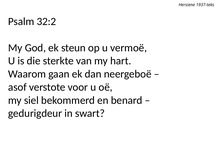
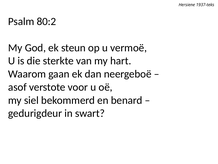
32:2: 32:2 -> 80:2 (46, 21)
